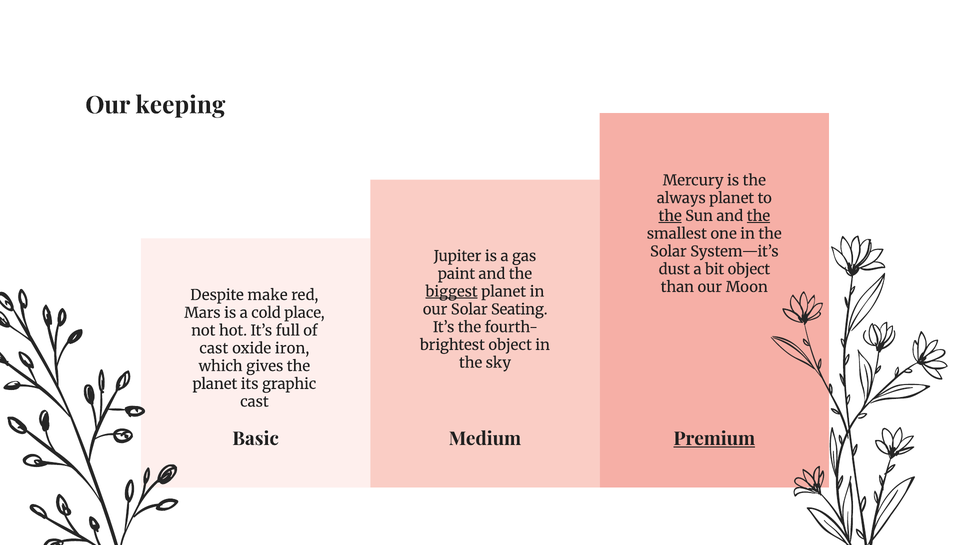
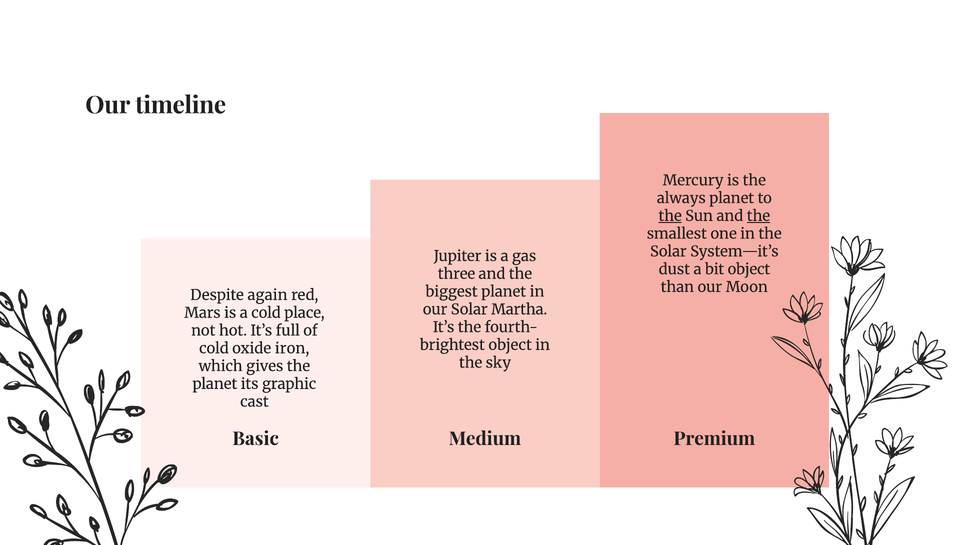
keeping: keeping -> timeline (181, 105)
paint: paint -> three (456, 274)
biggest underline: present -> none (452, 292)
make: make -> again (267, 295)
Seating: Seating -> Martha (519, 310)
cast: cast -> cold (214, 349)
Premium underline: present -> none (714, 439)
